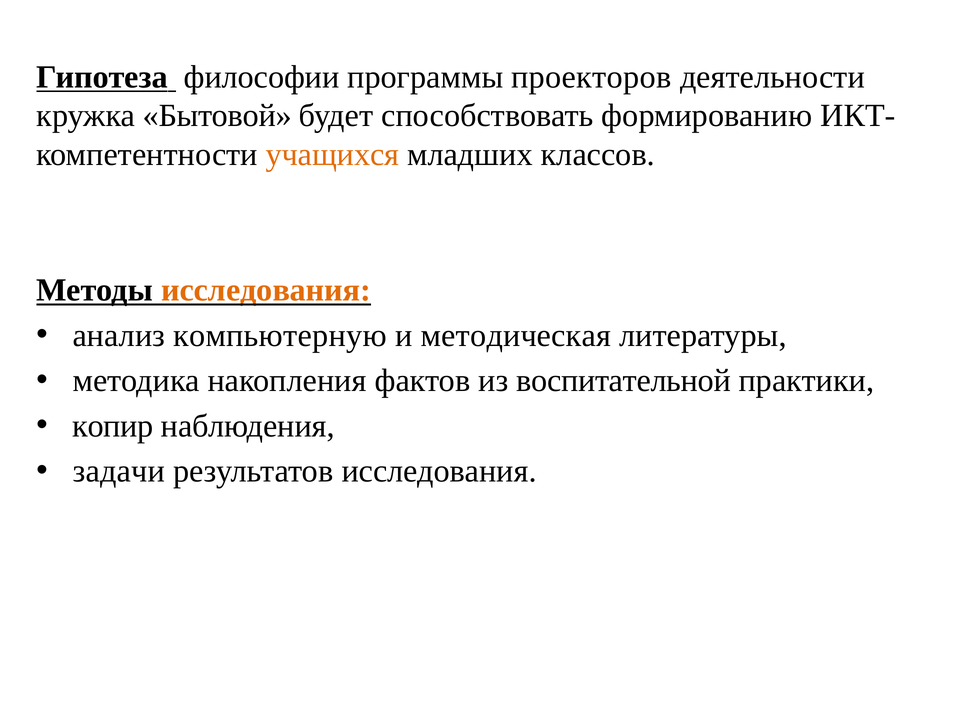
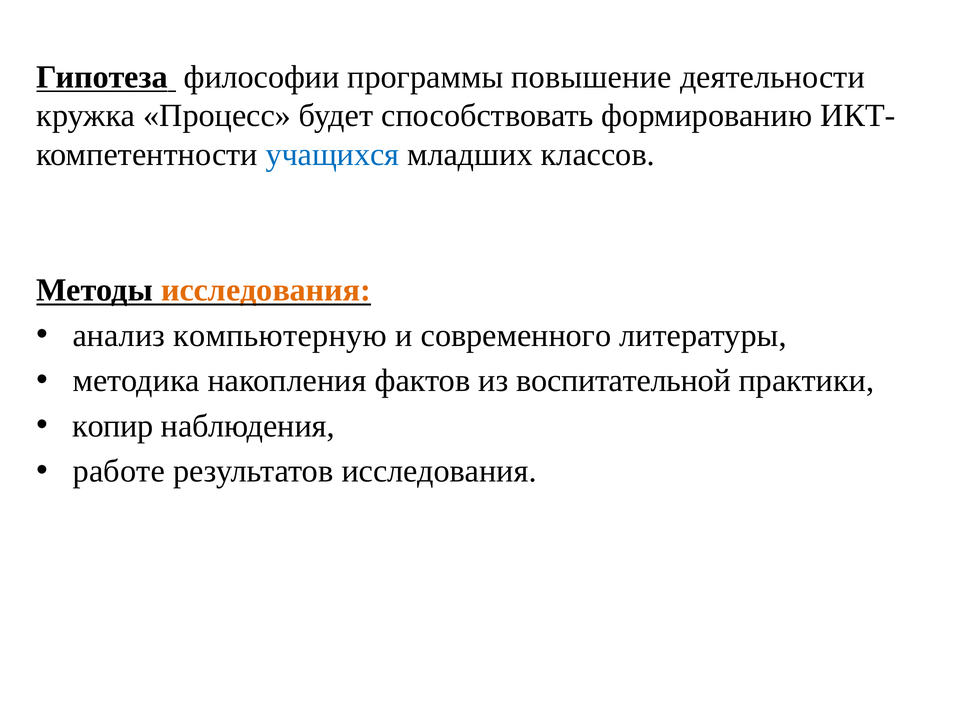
проекторов: проекторов -> повышение (591, 77)
Бытовой: Бытовой -> Процесс (217, 116)
учащихся colour: orange -> blue (333, 155)
методическая: методическая -> современного (516, 335)
задачи: задачи -> работе (119, 471)
